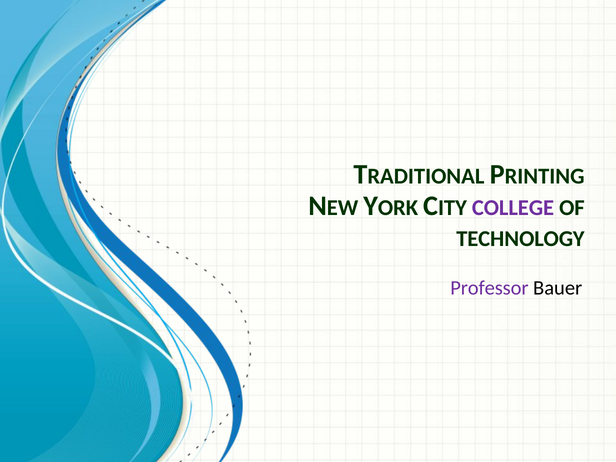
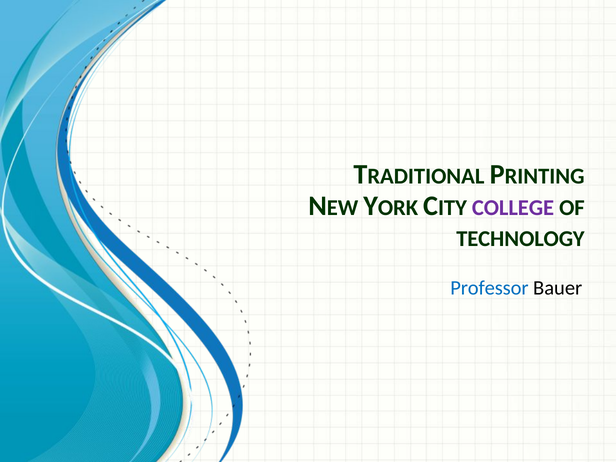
Professor colour: purple -> blue (489, 288)
